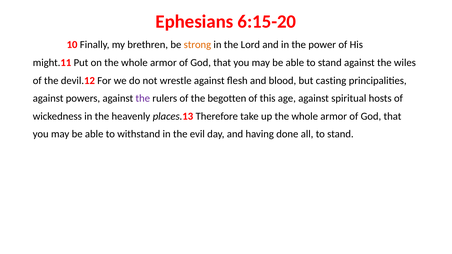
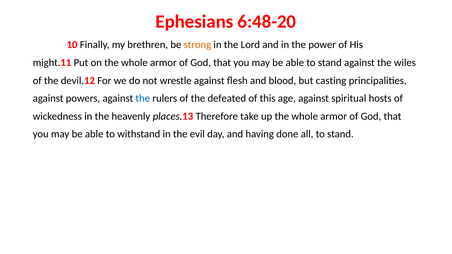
6:15-20: 6:15-20 -> 6:48-20 (267, 21)
the colour: purple -> blue (143, 99)
begotten: begotten -> defeated (227, 99)
